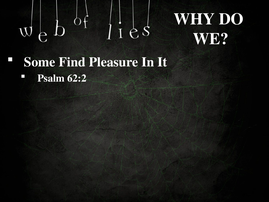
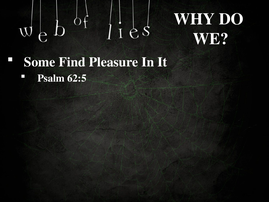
62:2: 62:2 -> 62:5 (77, 78)
